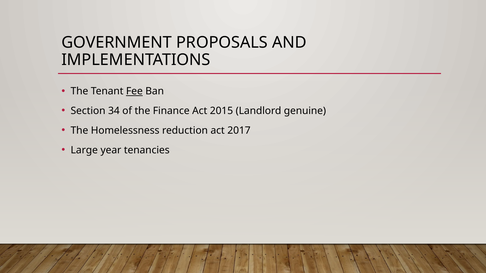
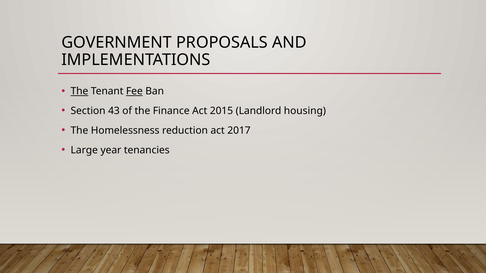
The underline: none -> present (79, 91)
34: 34 -> 43 (114, 111)
genuine: genuine -> housing (305, 111)
